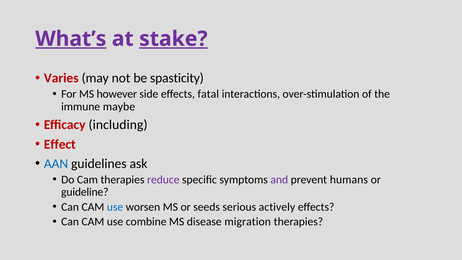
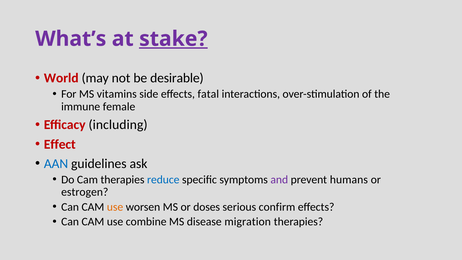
What’s underline: present -> none (71, 39)
Varies: Varies -> World (61, 78)
spasticity: spasticity -> desirable (177, 78)
however: however -> vitamins (117, 94)
maybe: maybe -> female (119, 107)
reduce colour: purple -> blue (163, 179)
guideline: guideline -> estrogen (85, 192)
use colour: blue -> orange (115, 207)
seeds: seeds -> doses (207, 207)
actively: actively -> confirm (277, 207)
